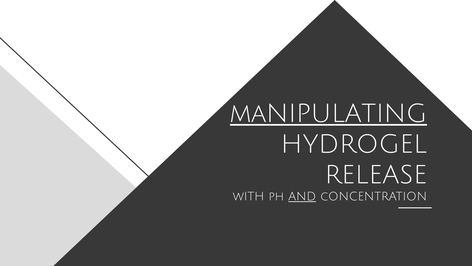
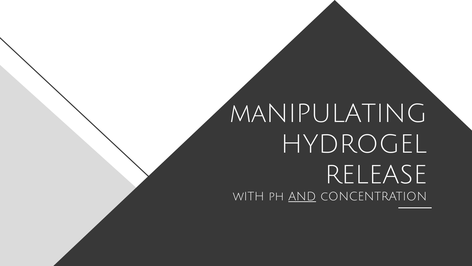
maNIPULATING underline: present -> none (329, 114)
